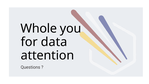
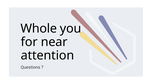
data: data -> near (54, 42)
